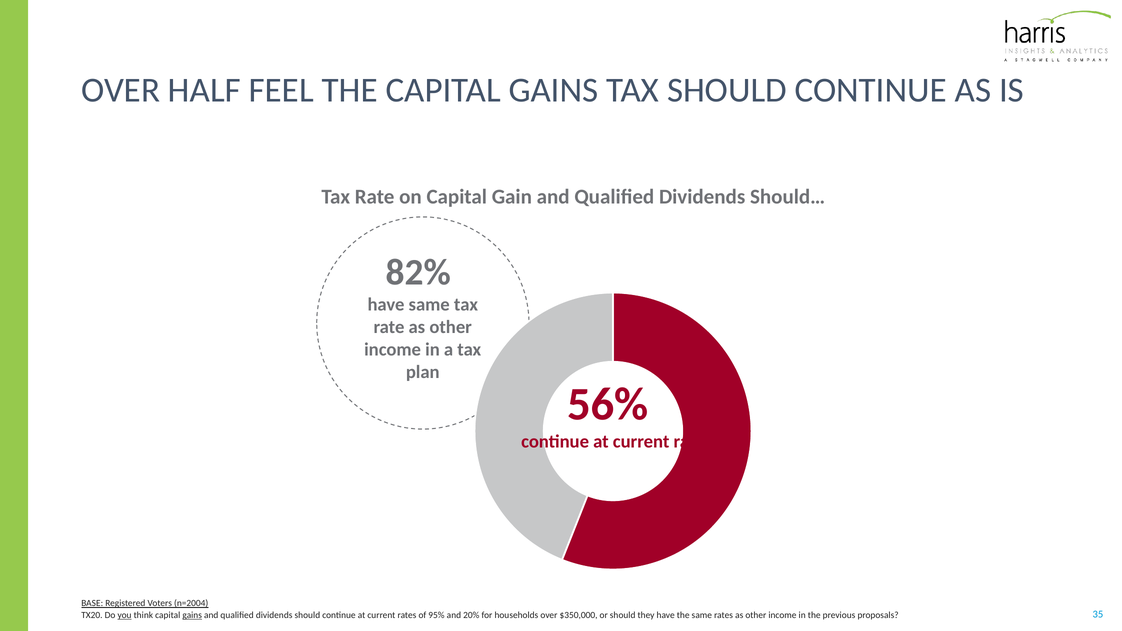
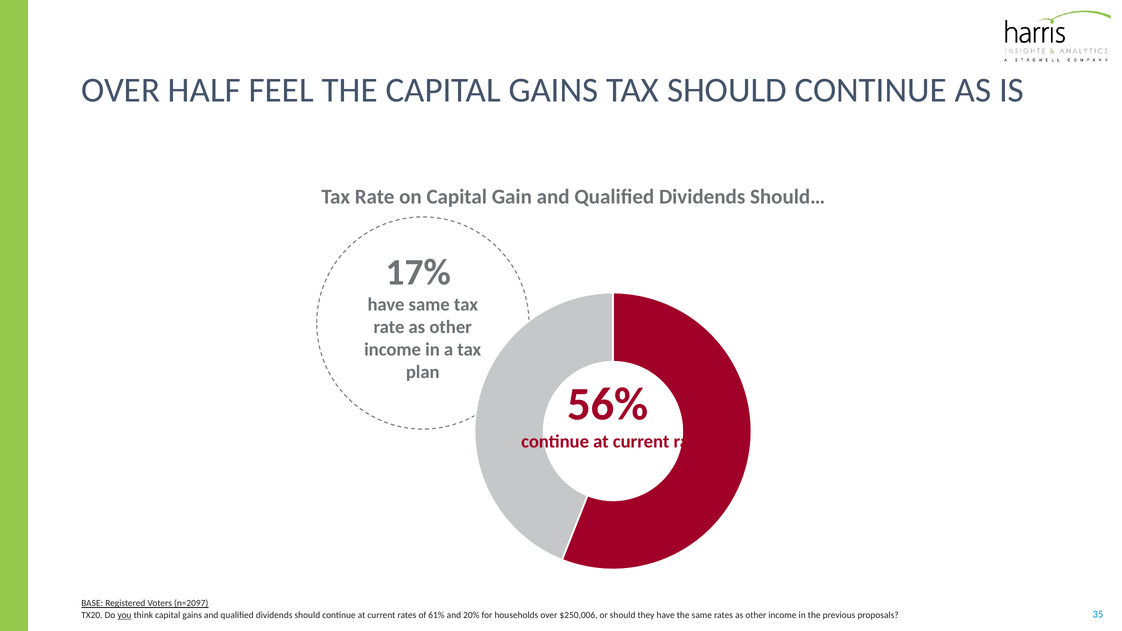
82%: 82% -> 17% (419, 272)
n=2004: n=2004 -> n=2097 (191, 603)
gains underline: present -> none (192, 615)
95%: 95% -> 61% (436, 615)
$350,000: $350,000 -> $250,006 (578, 615)
